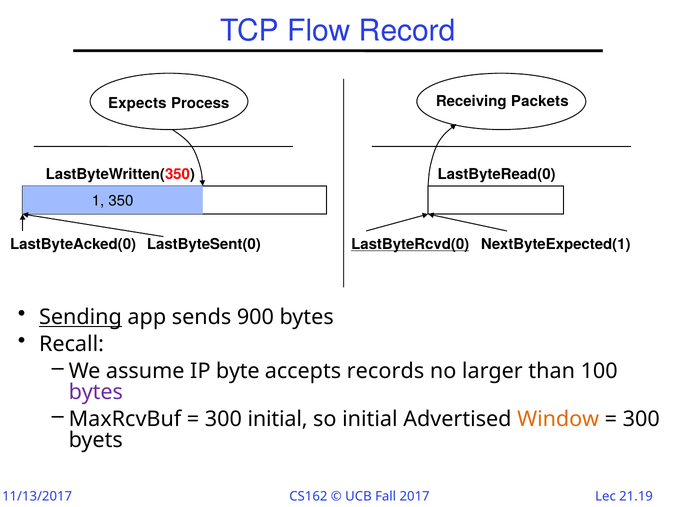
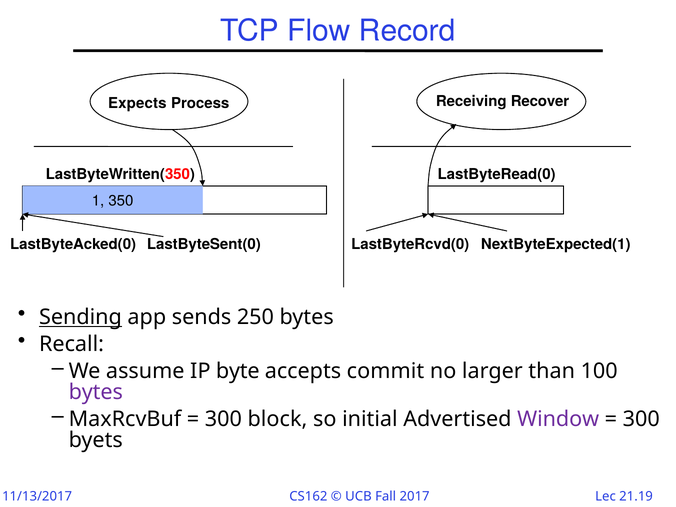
Packets: Packets -> Recover (540, 101)
LastByteRcvd(0 underline: present -> none (410, 244)
900: 900 -> 250 (255, 317)
records: records -> commit (385, 371)
300 initial: initial -> block (277, 419)
Window colour: orange -> purple (558, 419)
